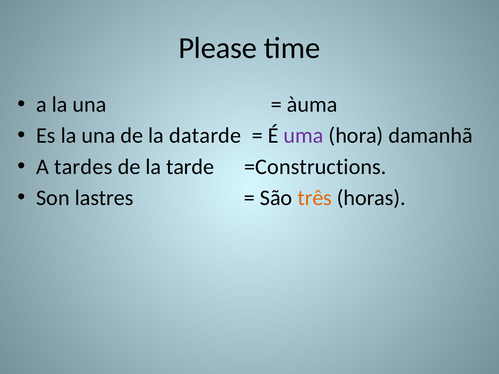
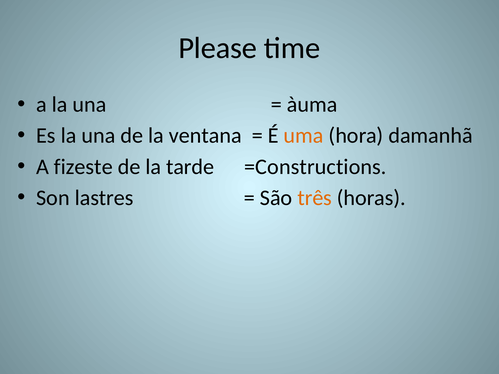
datarde: datarde -> ventana (205, 136)
uma colour: purple -> orange (304, 136)
tardes: tardes -> fizeste (83, 167)
